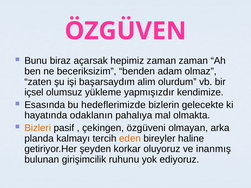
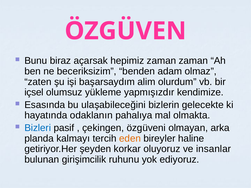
hedeflerimizde: hedeflerimizde -> ulaşabileceğini (114, 105)
Bizleri colour: orange -> blue (38, 128)
inanmış: inanmış -> insanlar (214, 149)
